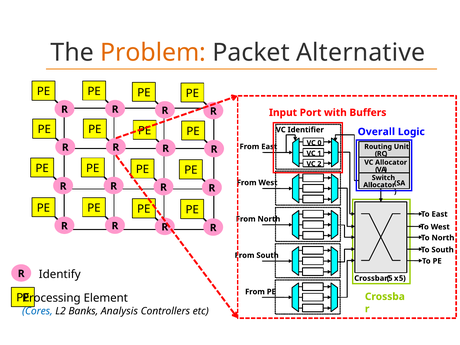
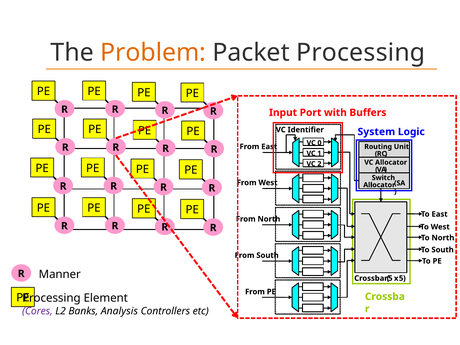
Packet Alternative: Alternative -> Processing (361, 53)
Overall: Overall -> System (376, 132)
Identify: Identify -> Manner (60, 274)
Cores colour: blue -> purple (37, 311)
